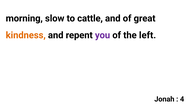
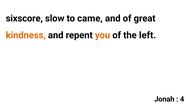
morning: morning -> sixscore (24, 18)
cattle: cattle -> came (90, 18)
you colour: purple -> orange (103, 35)
